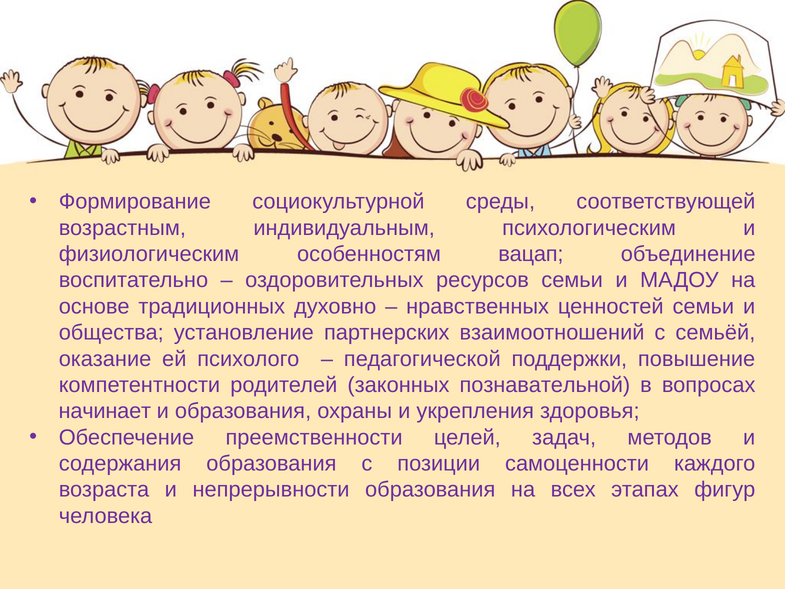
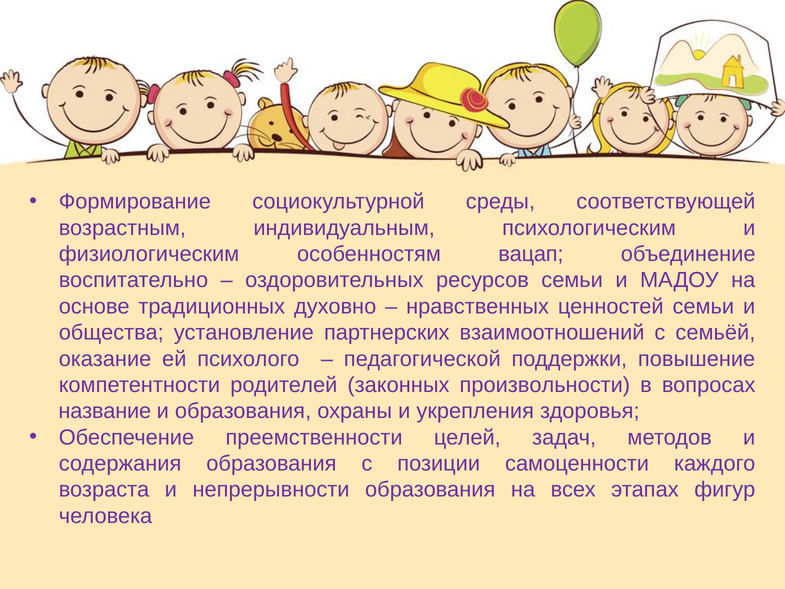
познавательной: познавательной -> произвольности (545, 385)
начинает: начинает -> название (105, 411)
